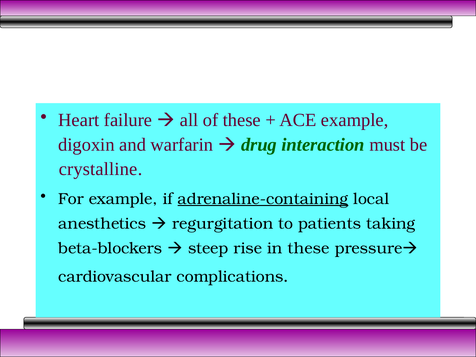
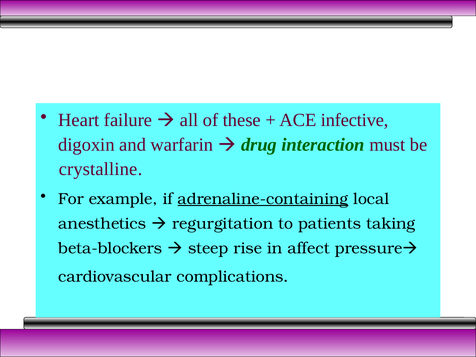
ACE example: example -> infective (355, 120)
in these: these -> affect (309, 248)
